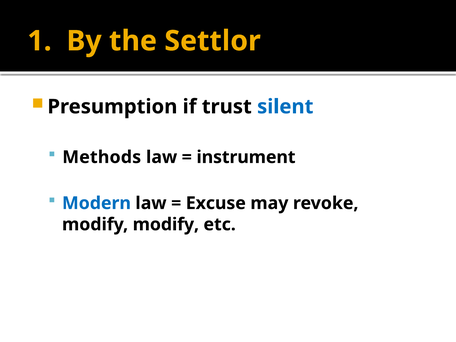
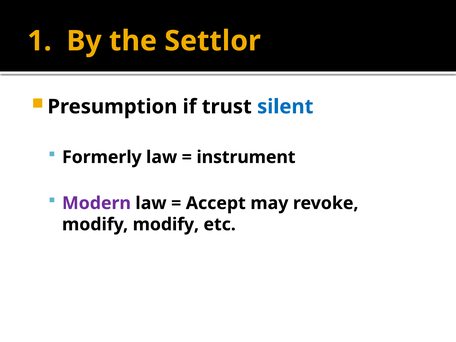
Methods: Methods -> Formerly (102, 157)
Modern colour: blue -> purple (96, 203)
Excuse: Excuse -> Accept (216, 203)
